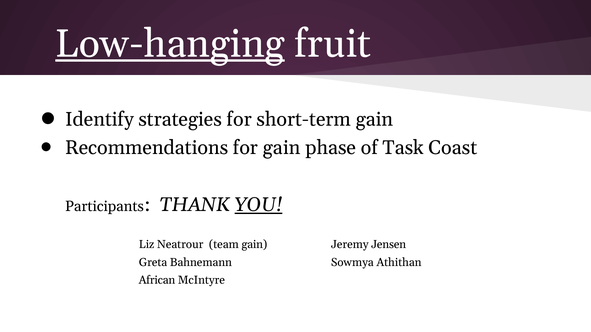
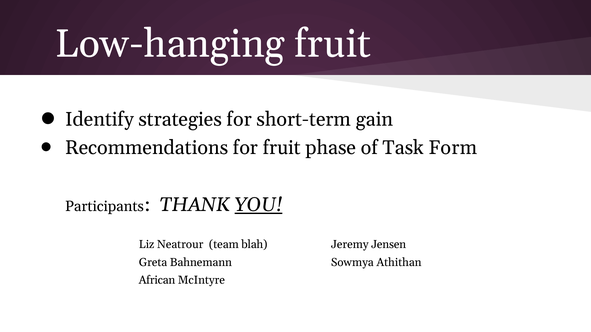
Low-hanging underline: present -> none (170, 44)
for gain: gain -> fruit (282, 148)
Coast: Coast -> Form (453, 148)
team gain: gain -> blah (254, 245)
